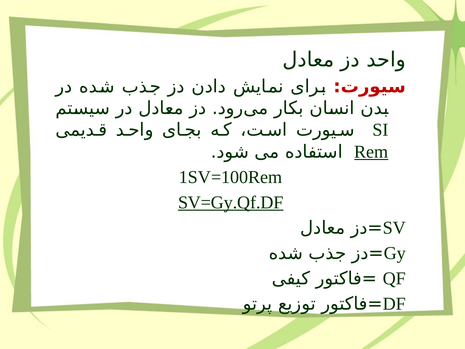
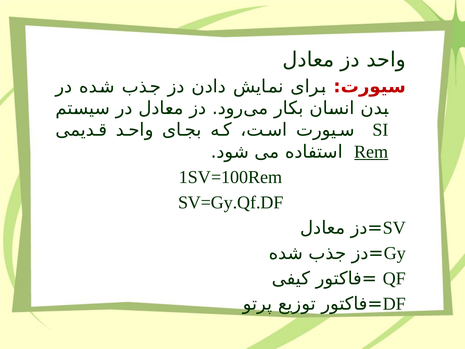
SV=Gy.Qf.DF underline: present -> none (231, 202)
